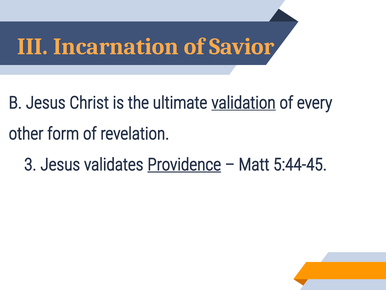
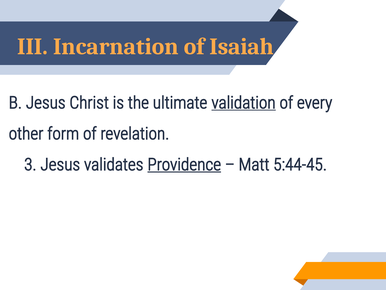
Savior: Savior -> Isaiah (242, 47)
